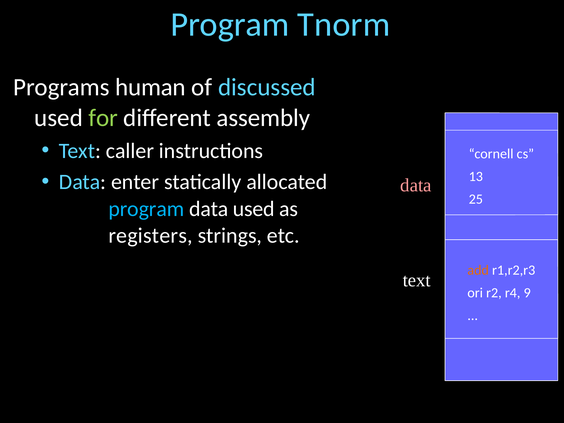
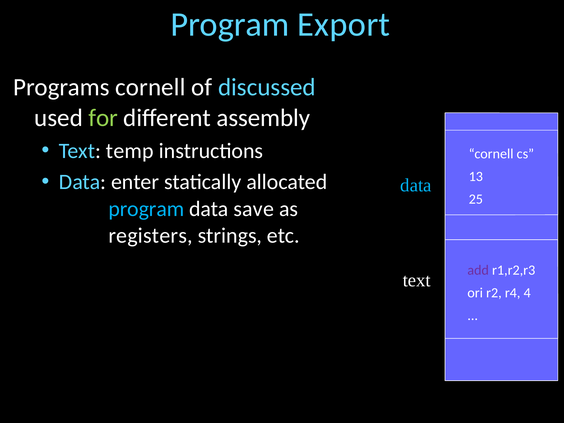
Tnorm: Tnorm -> Export (344, 24)
Programs human: human -> cornell (150, 87)
caller: caller -> temp (130, 151)
data colour: pink -> light blue (416, 185)
data used: used -> save (254, 209)
add colour: orange -> purple (478, 270)
9: 9 -> 4 (527, 293)
